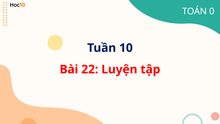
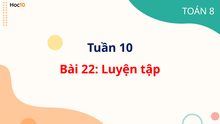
0: 0 -> 8 (212, 11)
